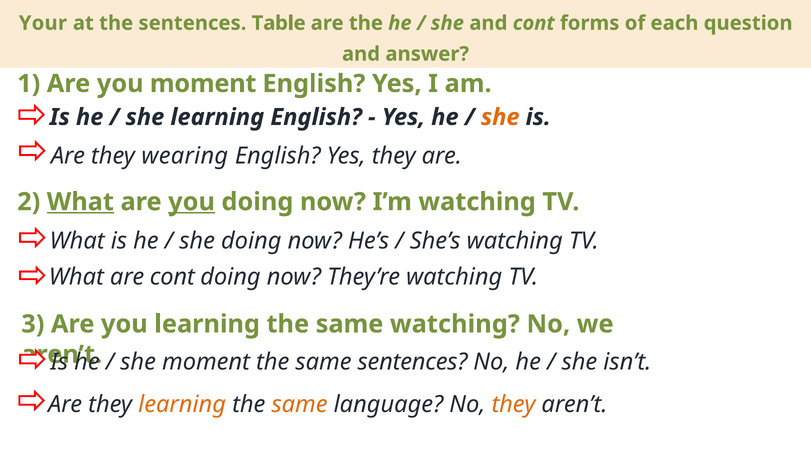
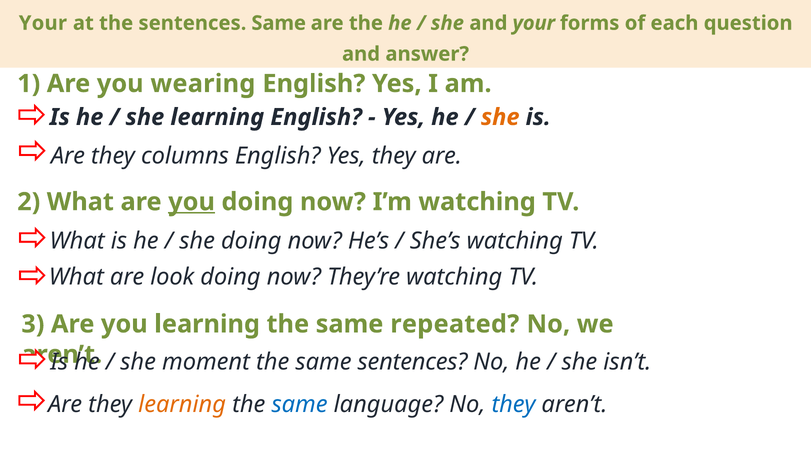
sentences Table: Table -> Same (279, 23)
and cont: cont -> your (534, 23)
you moment: moment -> wearing (203, 84)
wearing: wearing -> columns (185, 156)
What underline: present -> none (80, 202)
are cont: cont -> look (172, 277)
same watching: watching -> repeated (455, 324)
same colour: orange -> blue (300, 405)
they colour: orange -> blue (514, 405)
